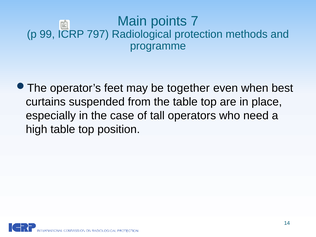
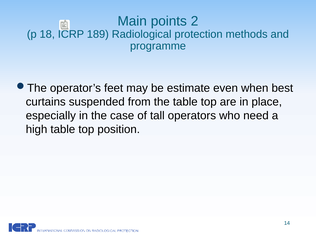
7: 7 -> 2 (195, 21)
99: 99 -> 18 (47, 34)
797: 797 -> 189 (98, 34)
together: together -> estimate (188, 88)
